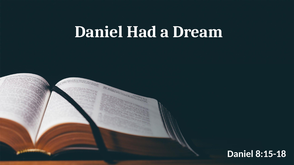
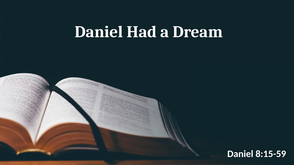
8:15-18: 8:15-18 -> 8:15-59 (271, 154)
